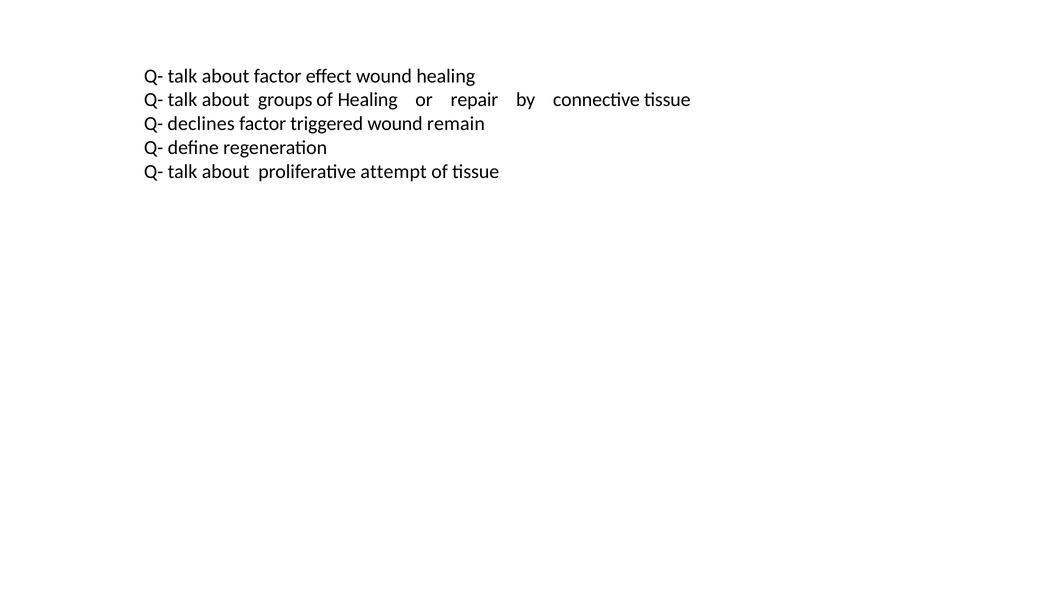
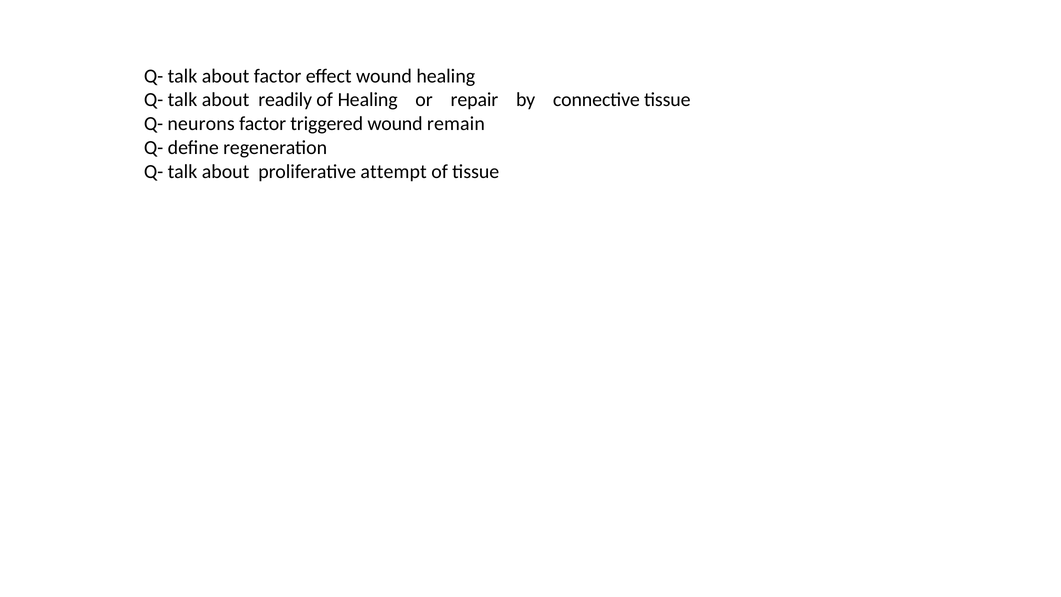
groups: groups -> readily (285, 100)
declines: declines -> neurons (201, 124)
